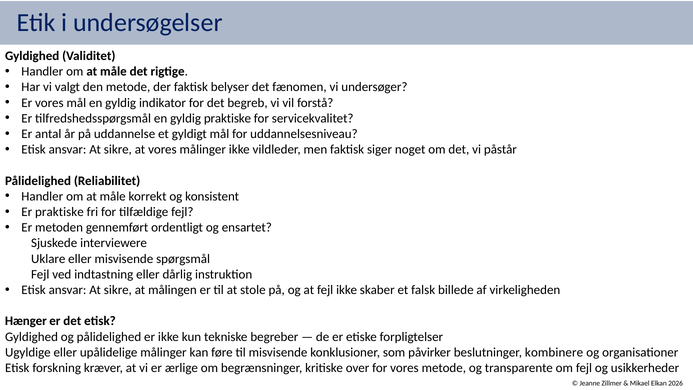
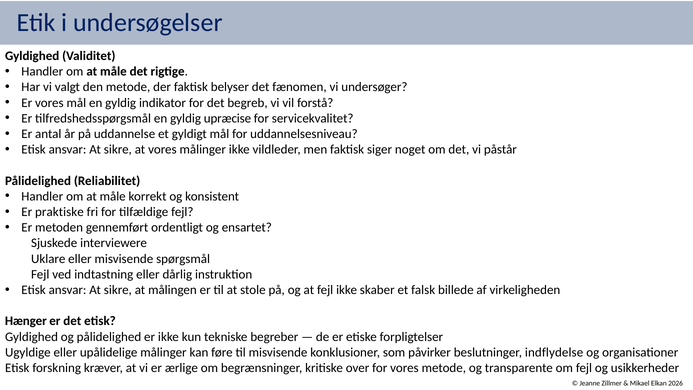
gyldig praktiske: praktiske -> upræcise (227, 118)
kombinere: kombinere -> indflydelse (554, 352)
